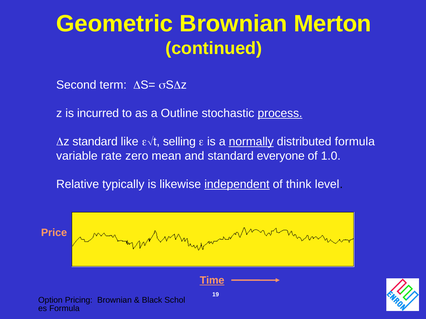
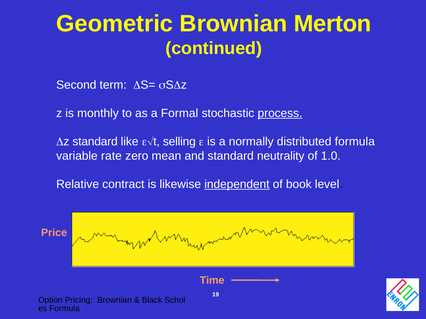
incurred: incurred -> monthly (98, 113)
Outline: Outline -> Formal (180, 113)
normally underline: present -> none (251, 142)
everyone: everyone -> neutrality (281, 156)
typically: typically -> contract (123, 184)
think: think -> book (299, 184)
Time underline: present -> none (212, 281)
